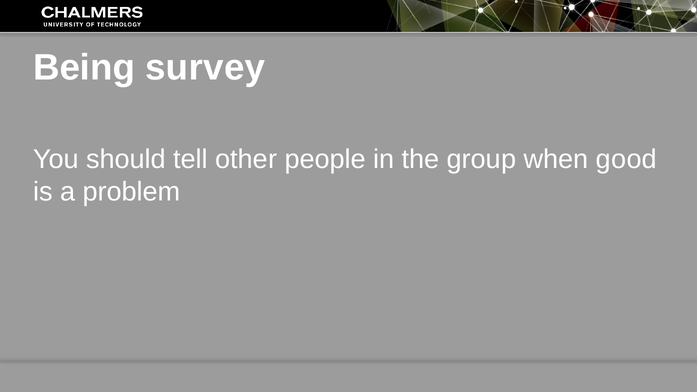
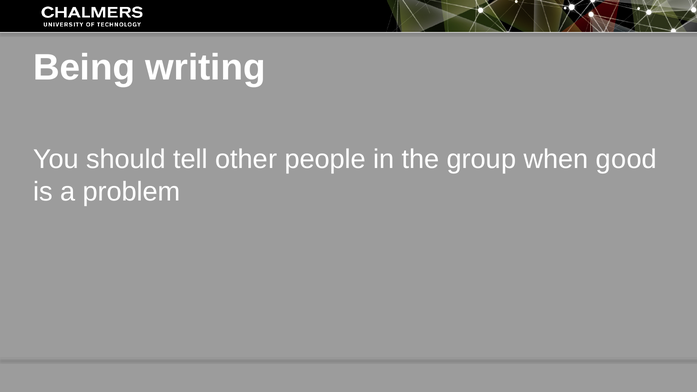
survey: survey -> writing (205, 68)
